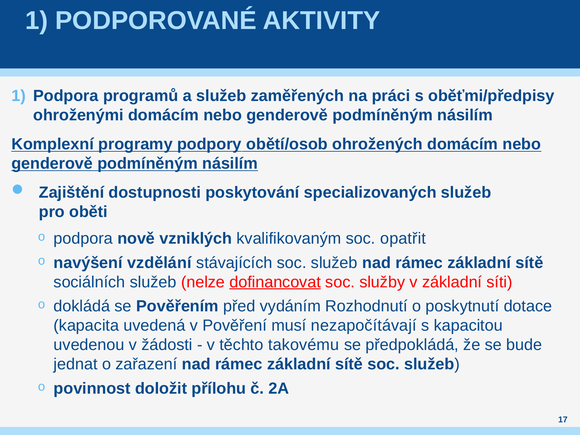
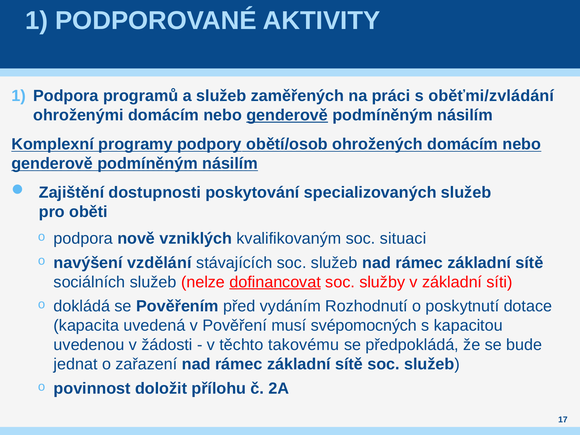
oběťmi/předpisy: oběťmi/předpisy -> oběťmi/zvládání (491, 96)
genderově underline: none -> present (287, 115)
opatřit: opatřit -> situaci (403, 239)
nezapočítávají: nezapočítávají -> svépomocných (364, 326)
